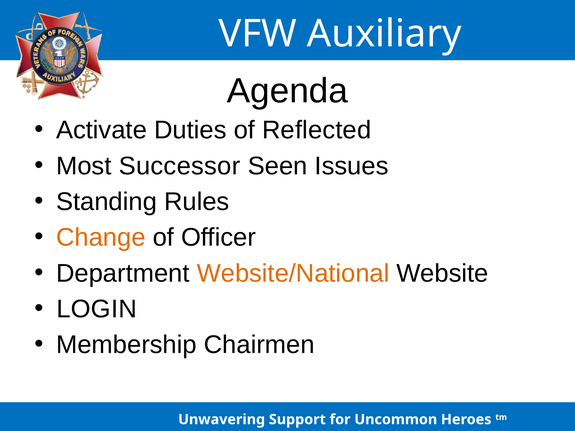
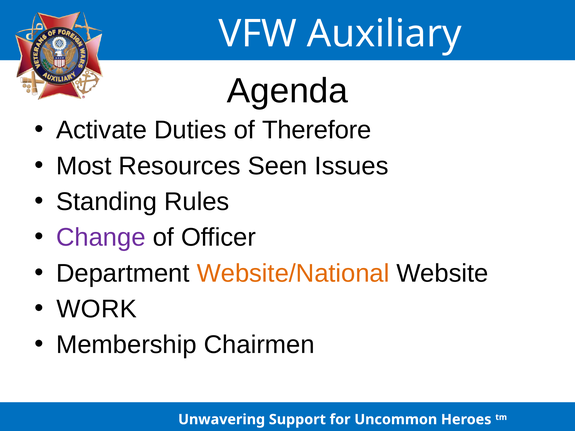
Reflected: Reflected -> Therefore (317, 130)
Successor: Successor -> Resources (180, 166)
Change colour: orange -> purple (101, 238)
LOGIN: LOGIN -> WORK (97, 309)
